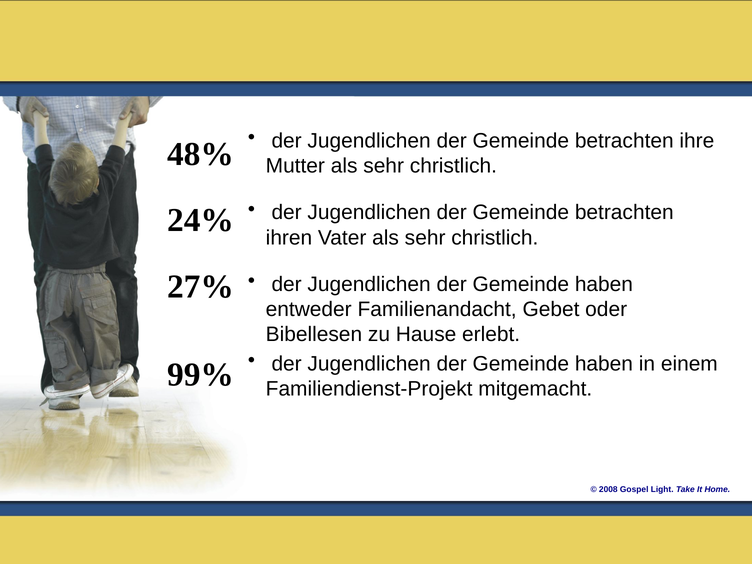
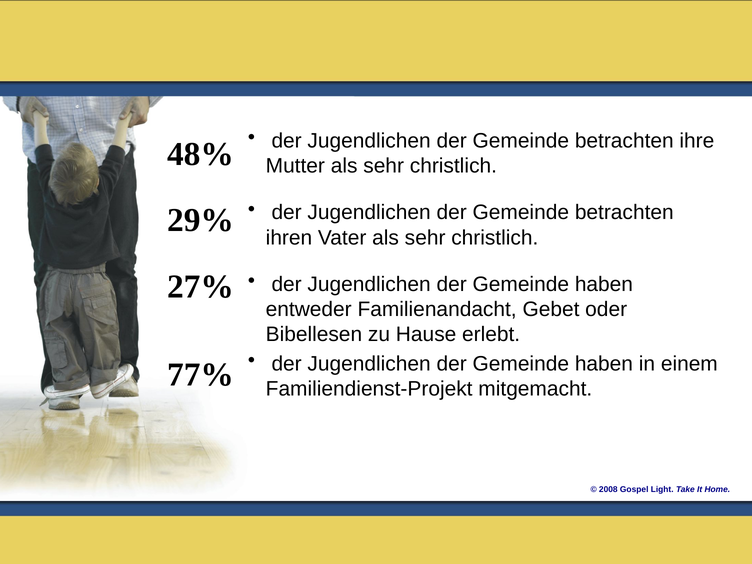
24%: 24% -> 29% (200, 220)
99%: 99% -> 77% (200, 375)
